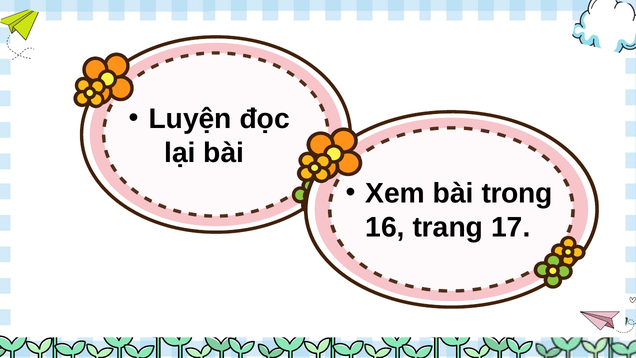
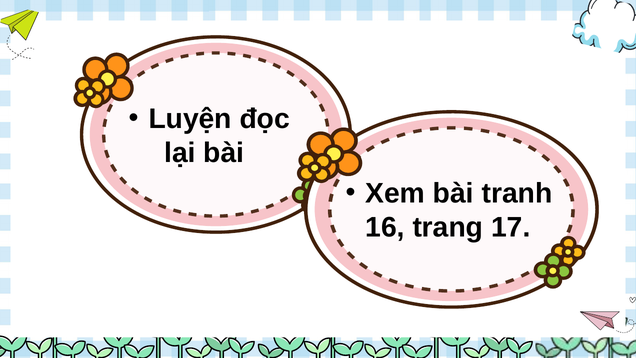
trong: trong -> tranh (517, 193)
